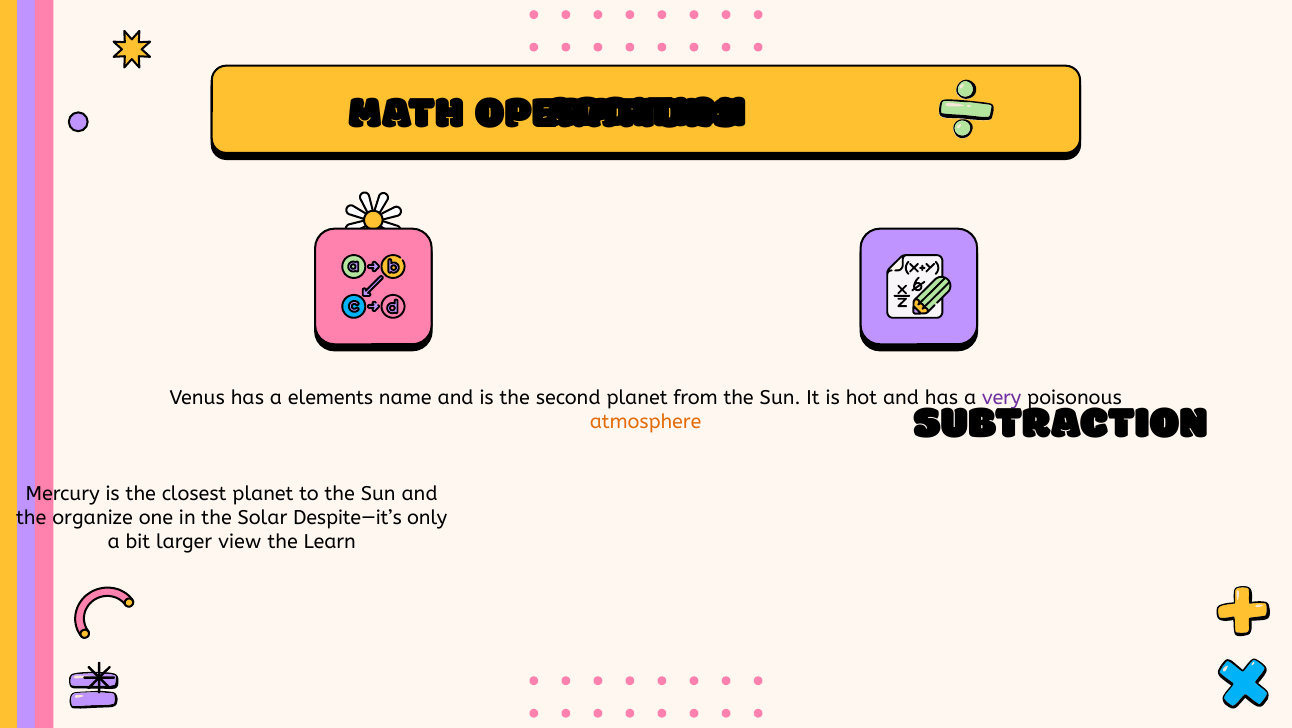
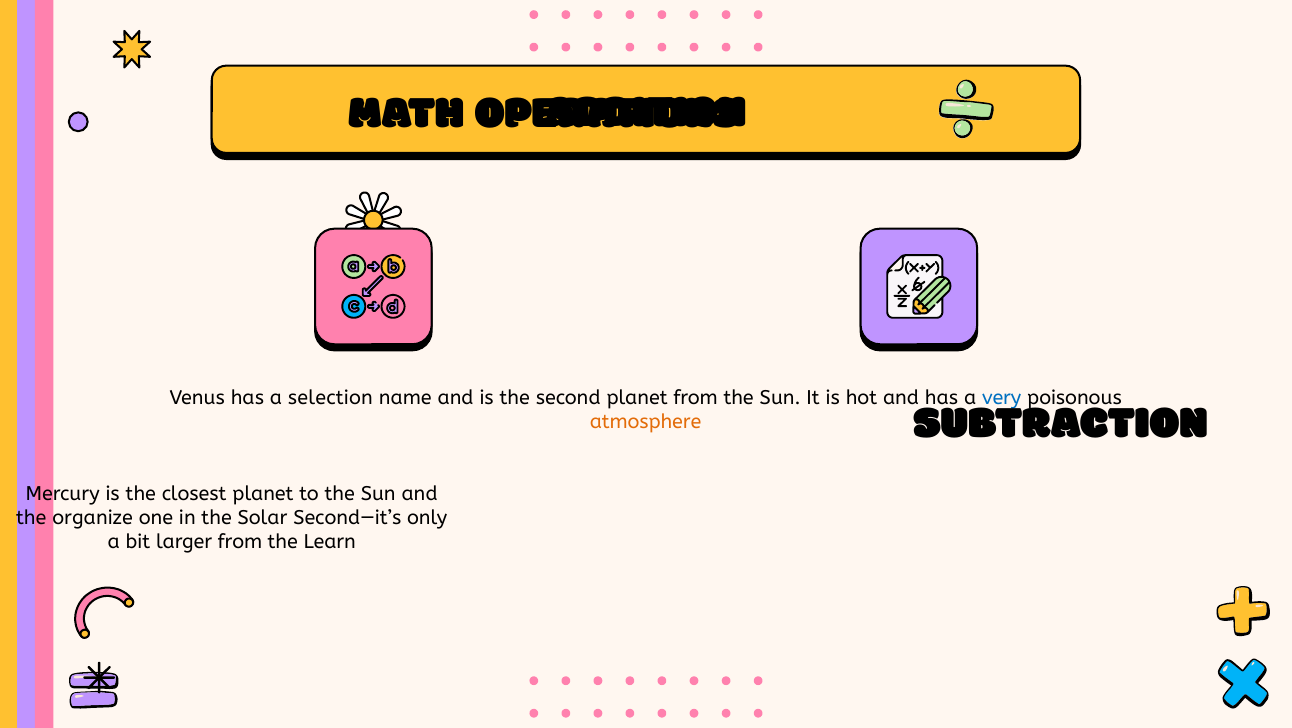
elements: elements -> selection (330, 399)
very colour: purple -> blue (1002, 399)
Despite—it’s: Despite—it’s -> Second—it’s (347, 518)
larger view: view -> from (240, 542)
